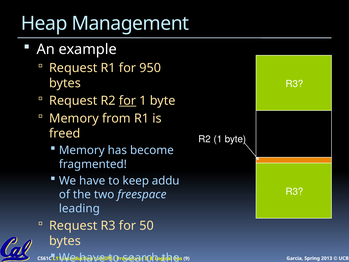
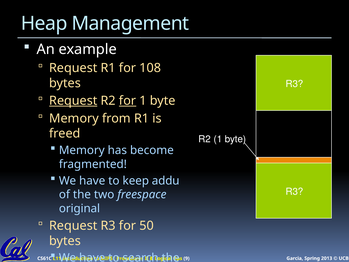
950: 950 -> 108 (150, 68)
Request underline: none -> present (73, 101)
leading: leading -> original (79, 208)
